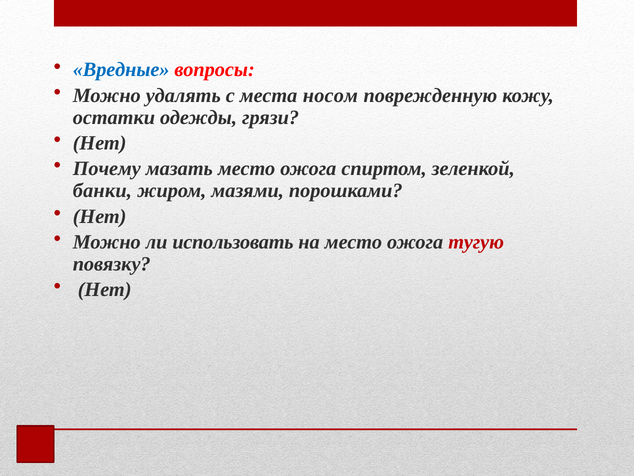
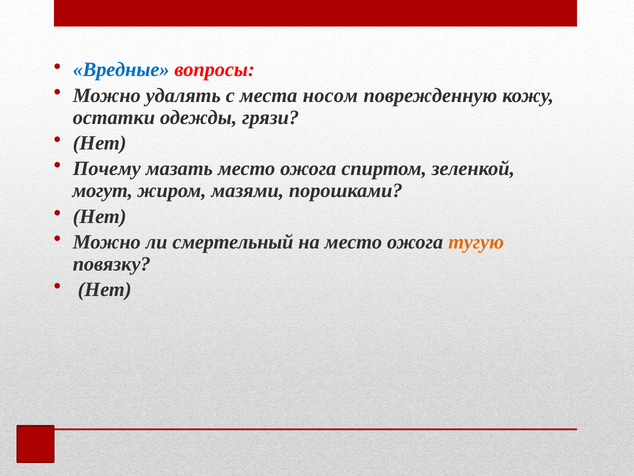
банки: банки -> могут (103, 190)
использовать: использовать -> смертельный (233, 242)
тугую colour: red -> orange (476, 242)
